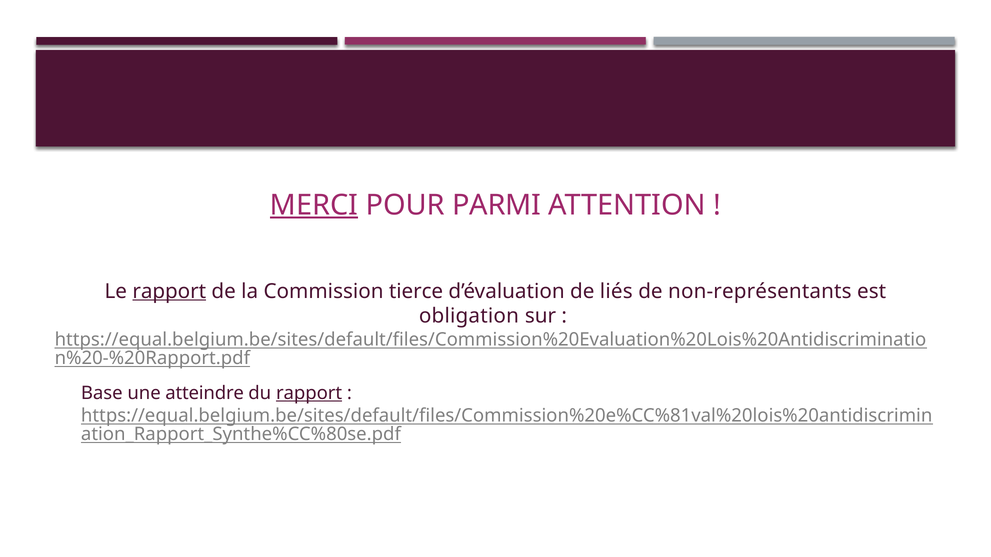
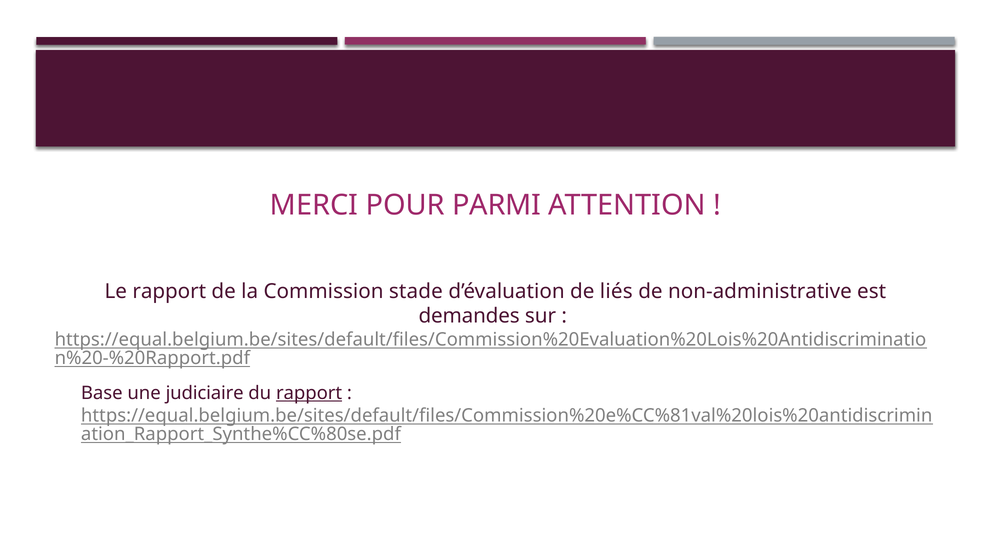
MERCI underline: present -> none (314, 205)
rapport underline: present -> none (169, 291)
tierce: tierce -> stade (416, 291)
non-représentants: non-représentants -> non-administrative (760, 291)
obligation: obligation -> demandes (469, 316)
atteindre: atteindre -> judiciaire (205, 393)
